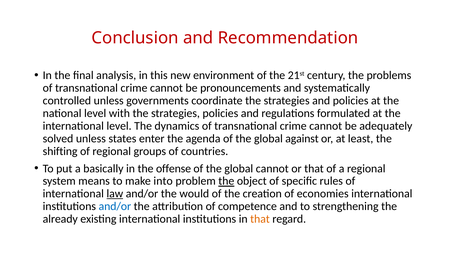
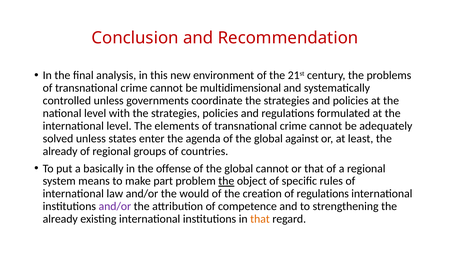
pronouncements: pronouncements -> multidimensional (241, 88)
dynamics: dynamics -> elements (177, 126)
shifting: shifting -> already (60, 151)
into: into -> part (163, 181)
law underline: present -> none (115, 194)
of economies: economies -> regulations (323, 194)
and/or colour: blue -> purple (115, 207)
